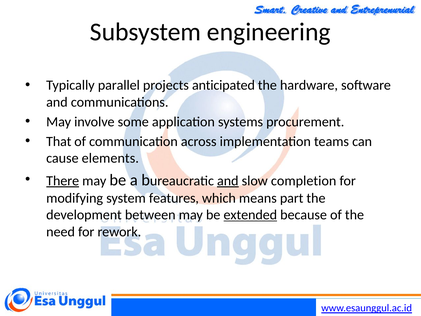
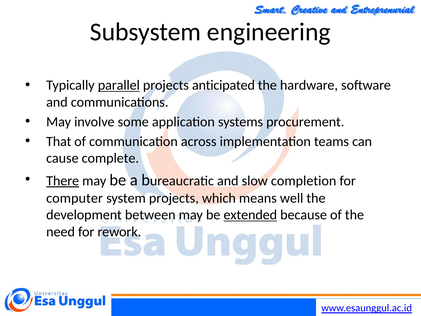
parallel underline: none -> present (119, 85)
elements: elements -> complete (110, 158)
and underline: present -> none (228, 181)
modifying: modifying -> computer (75, 198)
system features: features -> projects (174, 198)
part: part -> well (292, 198)
